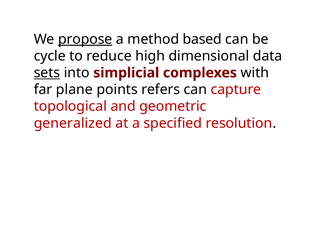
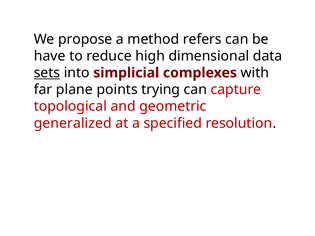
propose underline: present -> none (85, 39)
based: based -> refers (202, 39)
cycle: cycle -> have (50, 56)
refers: refers -> trying (161, 90)
